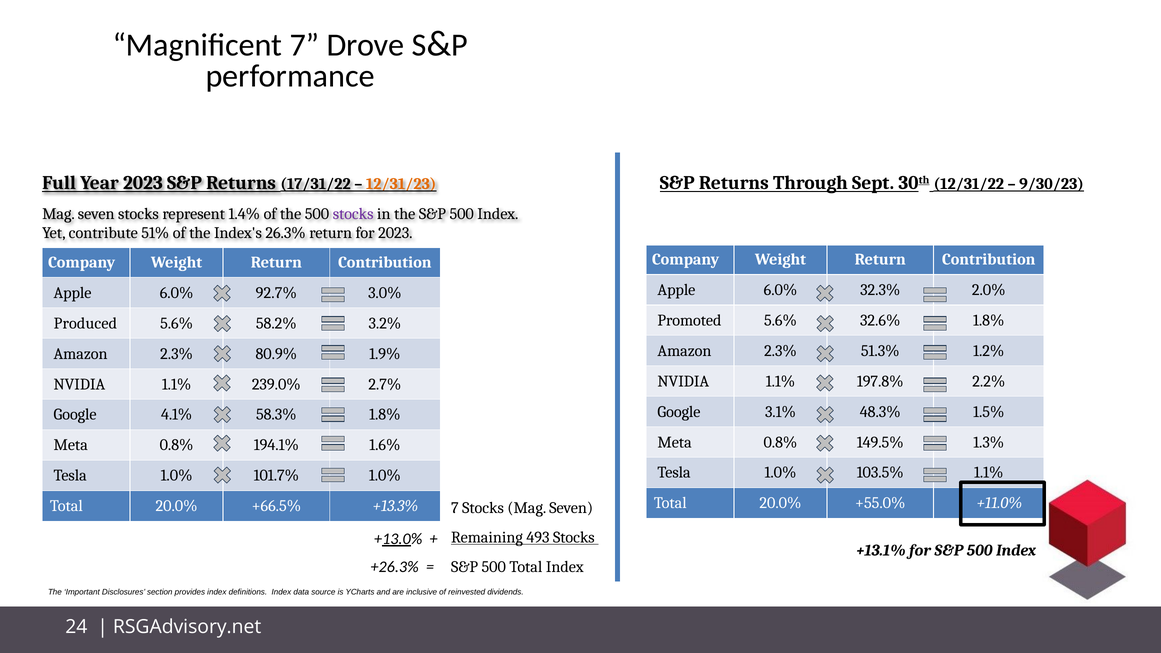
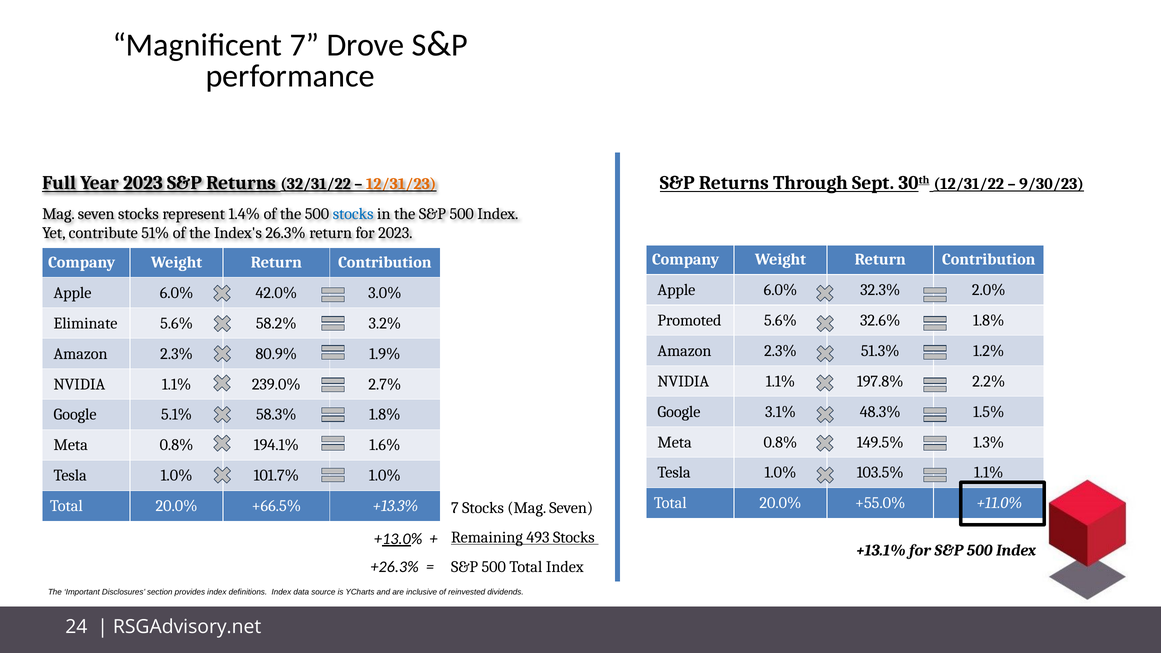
17/31/22: 17/31/22 -> 32/31/22 (316, 184)
stocks colour: purple -> blue (353, 214)
92.7%: 92.7% -> 42.0% (276, 293)
Produced: Produced -> Eliminate (86, 323)
4.1%: 4.1% -> 5.1% (177, 415)
